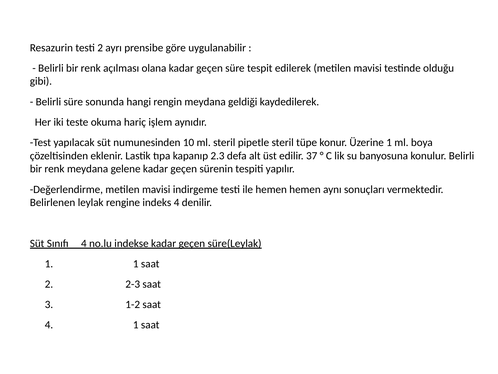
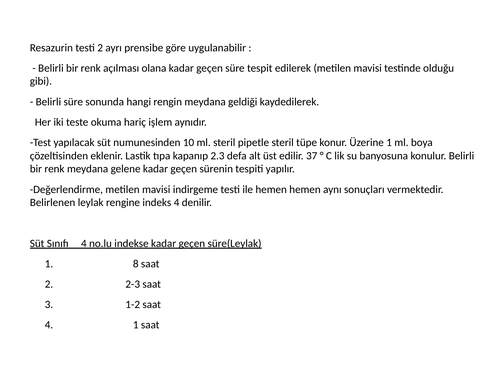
1 1: 1 -> 8 (136, 263)
